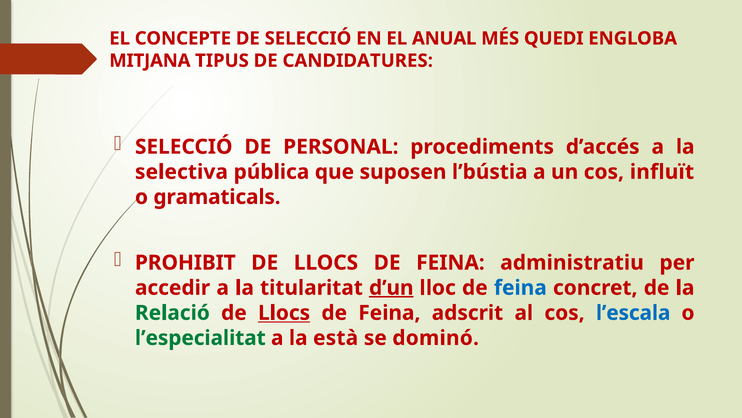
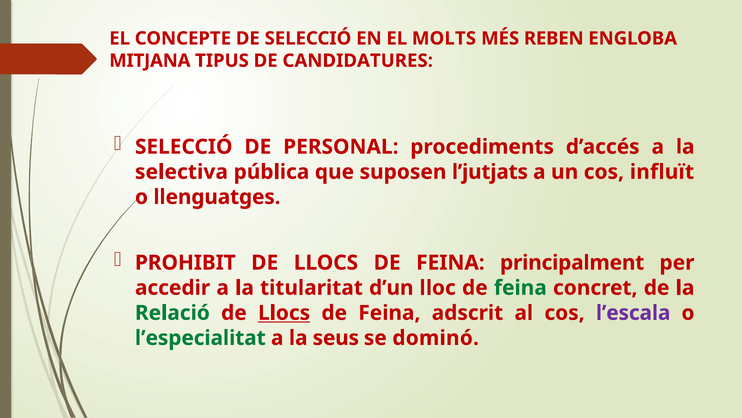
ANUAL: ANUAL -> MOLTS (444, 38)
QUEDI: QUEDI -> REBEN (554, 38)
l’bústia: l’bústia -> l’jutjats (490, 172)
gramaticals: gramaticals -> llenguatges (217, 197)
administratiu: administratiu -> principalment (572, 262)
d’un underline: present -> none (391, 287)
feina colour: blue -> green (520, 287)
l’escala colour: blue -> purple (633, 312)
està: està -> seus (336, 338)
